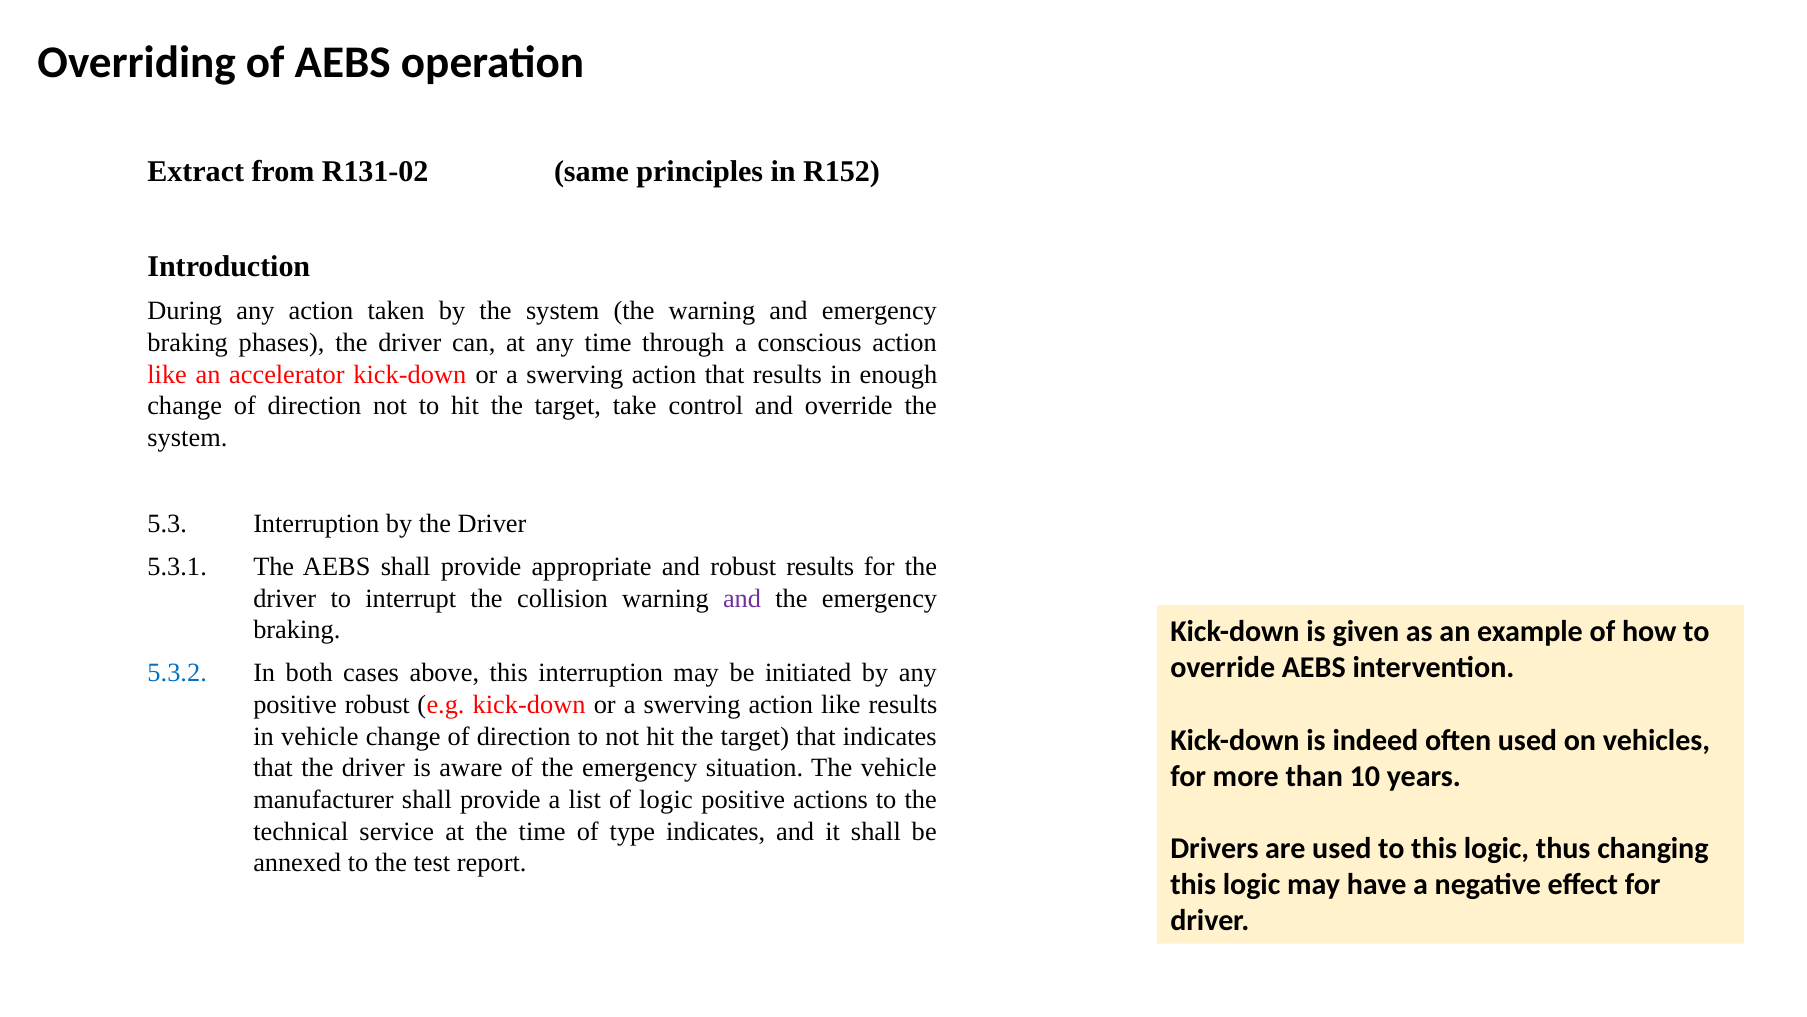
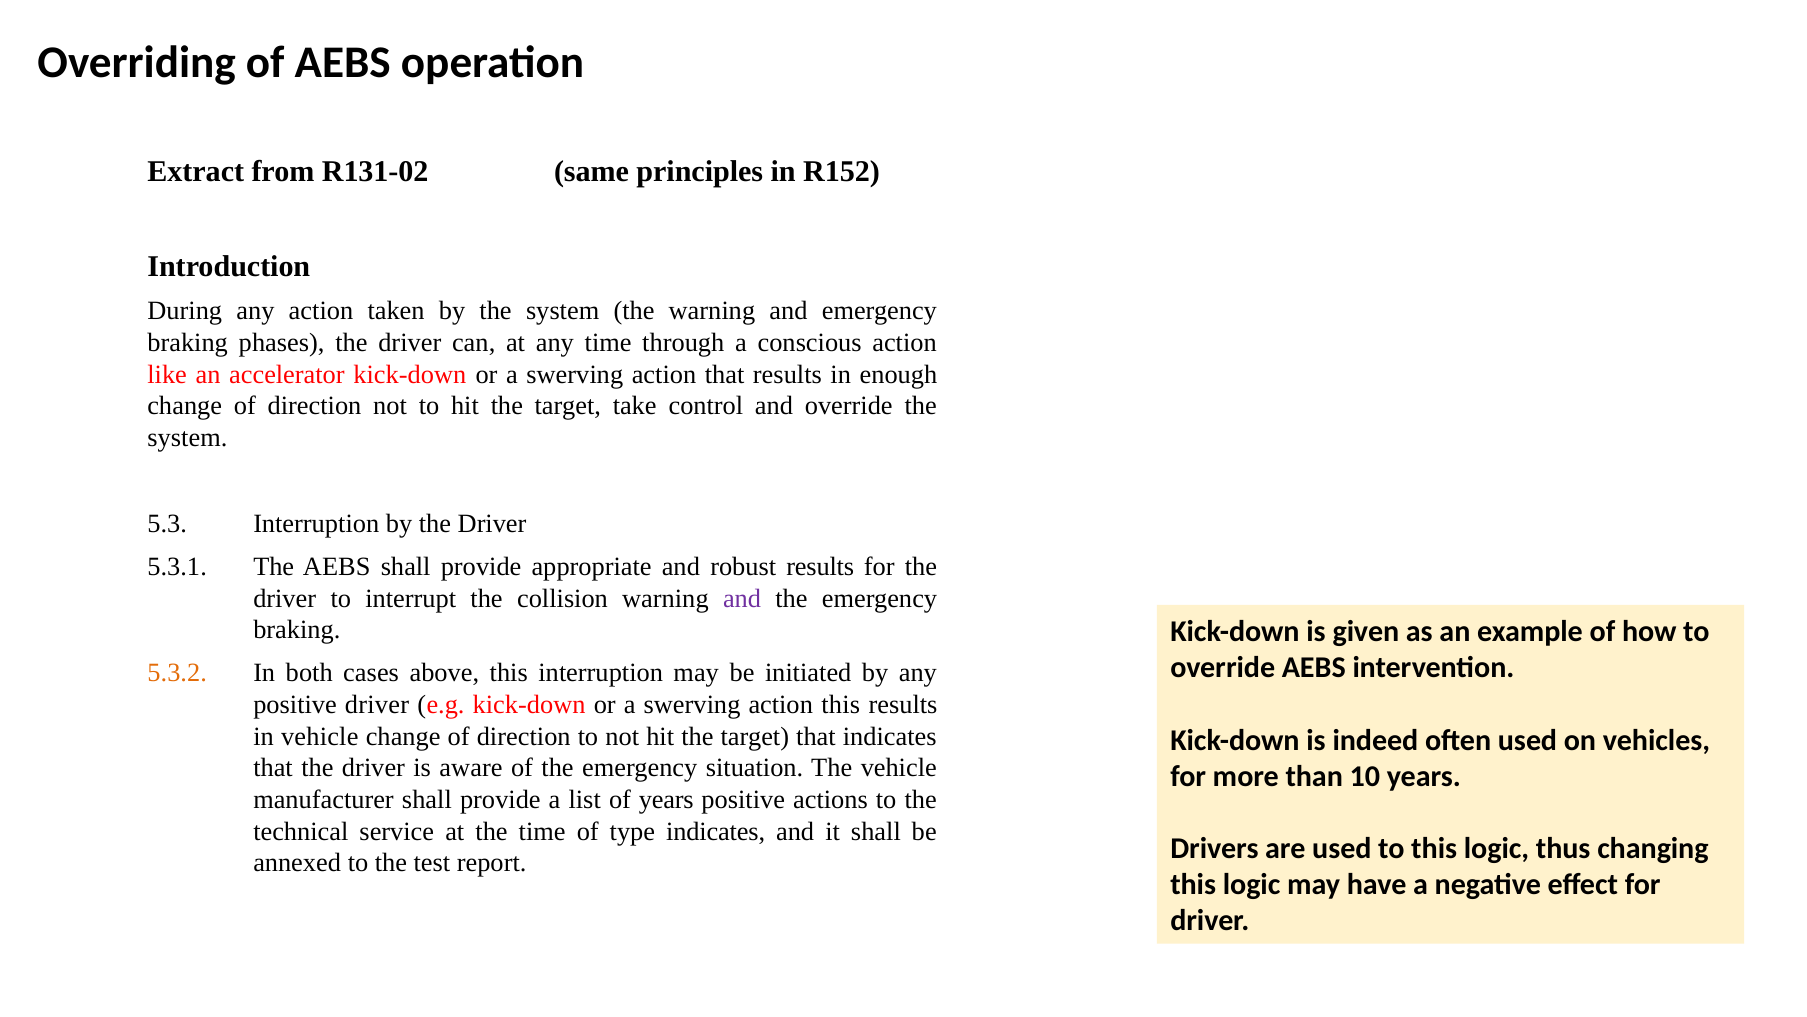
5.3.2 colour: blue -> orange (177, 673)
positive robust: robust -> driver (377, 704)
swerving action like: like -> this (841, 704)
of logic: logic -> years (666, 799)
